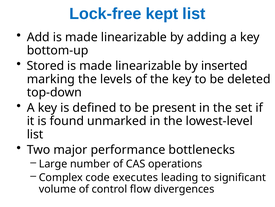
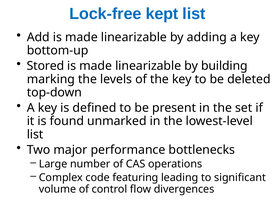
inserted: inserted -> building (224, 66)
executes: executes -> featuring (135, 177)
